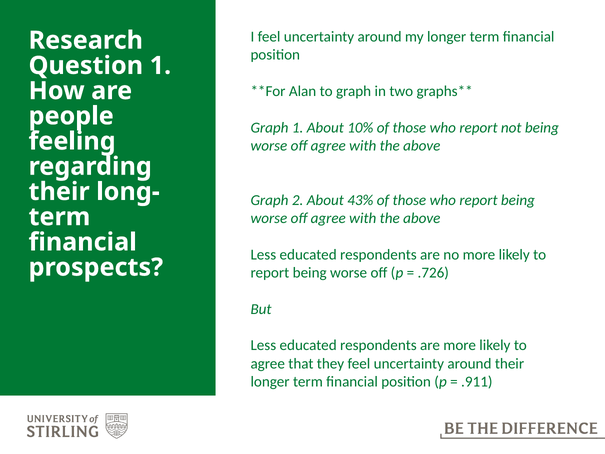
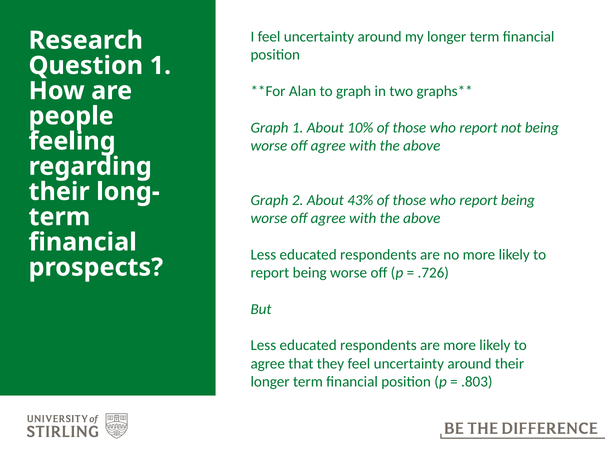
.911: .911 -> .803 (477, 382)
